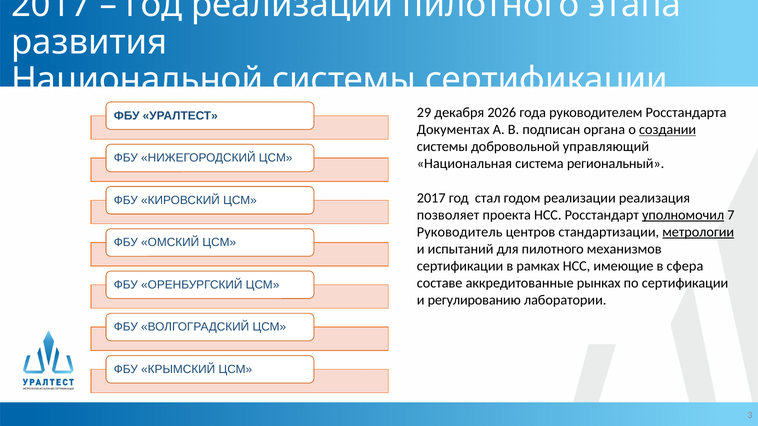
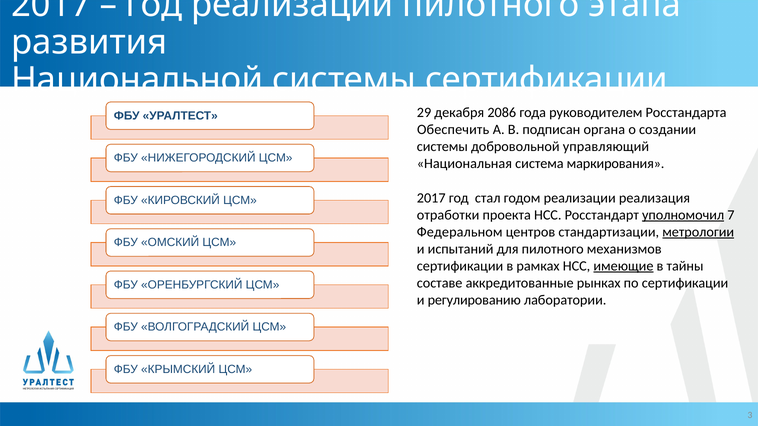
2026: 2026 -> 2086 (502, 113)
Документах: Документах -> Обеспечить (453, 130)
создании underline: present -> none (668, 130)
региональный: региональный -> маркирования (616, 164)
позволяет: позволяет -> отработки (448, 215)
Руководитель: Руководитель -> Федеральном (460, 232)
имеющие underline: none -> present (623, 266)
сфера: сфера -> тайны (685, 266)
